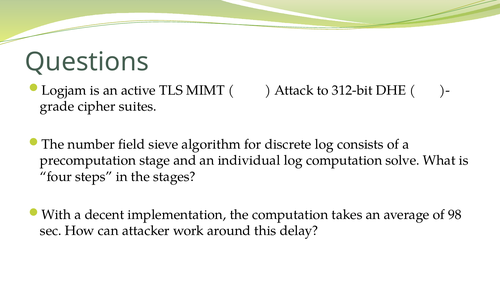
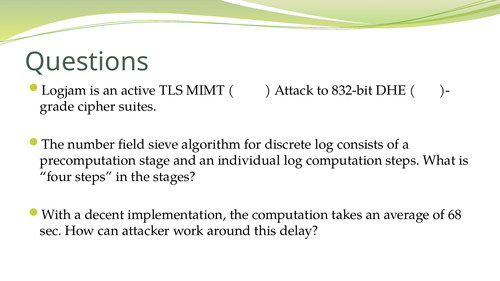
312-bit: 312-bit -> 832-bit (352, 90)
computation solve: solve -> steps (403, 161)
98: 98 -> 68 (455, 215)
